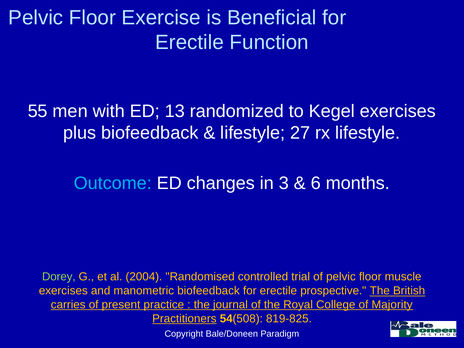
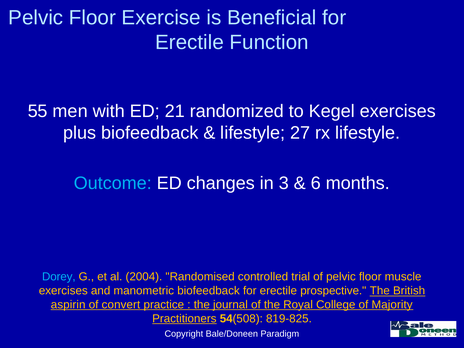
13: 13 -> 21 (175, 111)
Dorey colour: light green -> light blue (59, 277)
carries: carries -> aspirin (68, 305)
present: present -> convert (121, 305)
